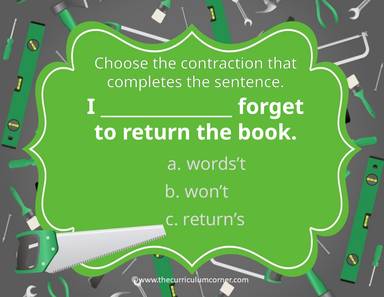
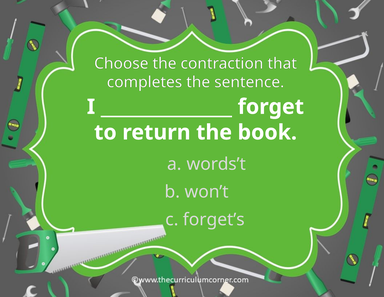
return’s: return’s -> forget’s (214, 219)
